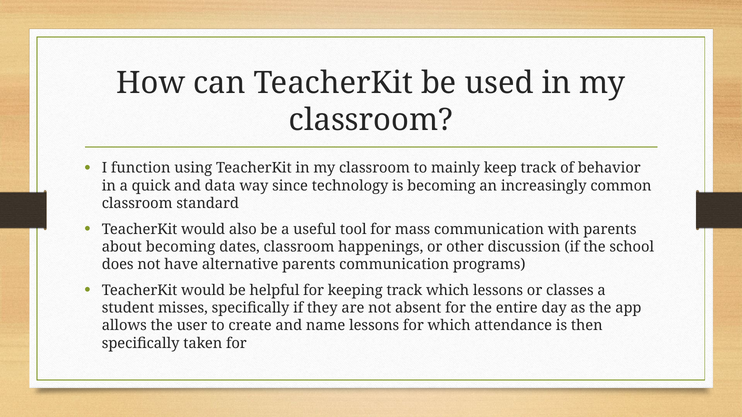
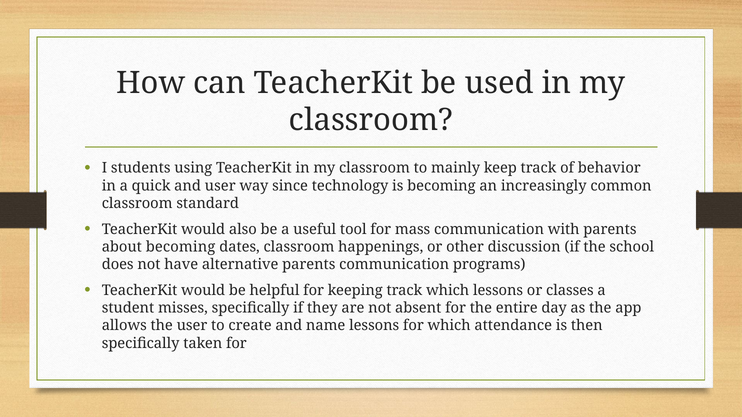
function: function -> students (141, 168)
and data: data -> user (220, 186)
